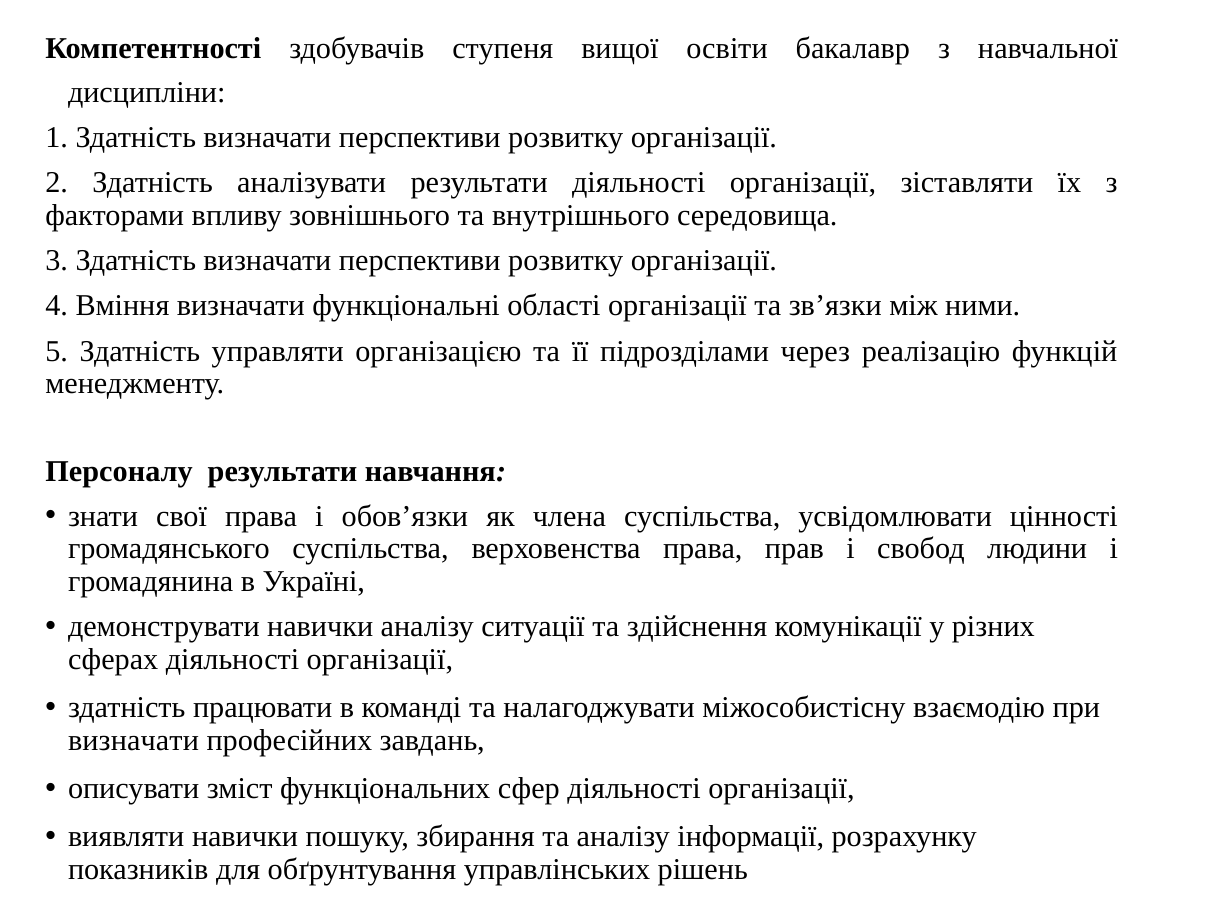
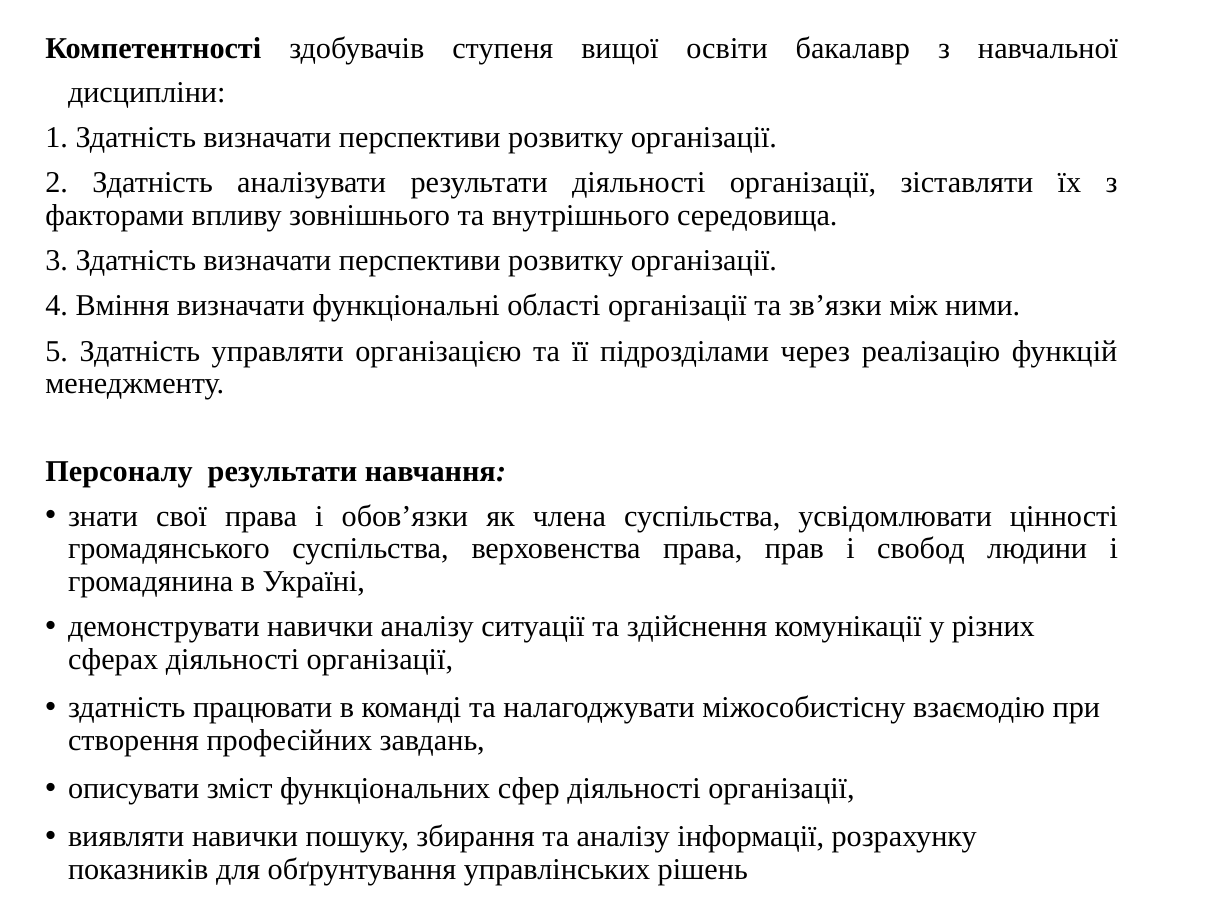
визначати: визначати -> створення (134, 740)
